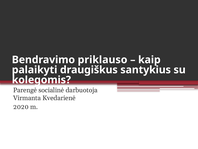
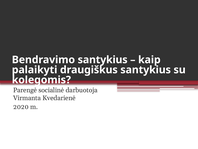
Bendravimo priklauso: priklauso -> santykius (103, 60)
